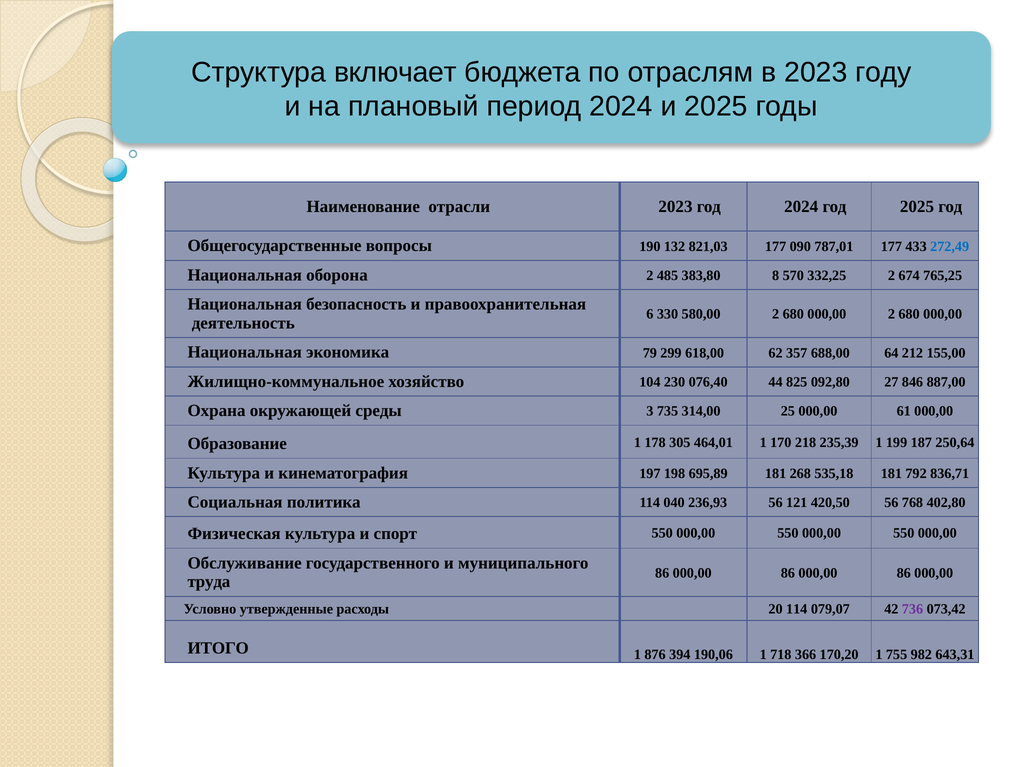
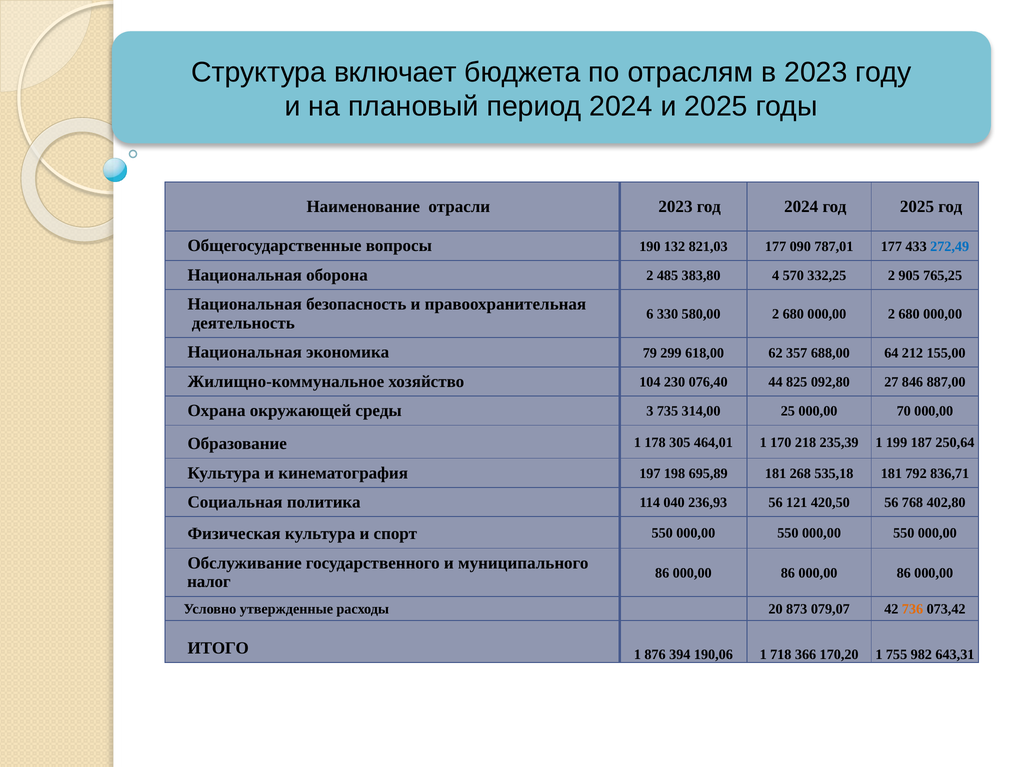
8: 8 -> 4 (776, 276)
674: 674 -> 905 (909, 276)
61: 61 -> 70 (904, 411)
труда: труда -> налог (209, 582)
20 114: 114 -> 873 (797, 609)
736 colour: purple -> orange (912, 609)
